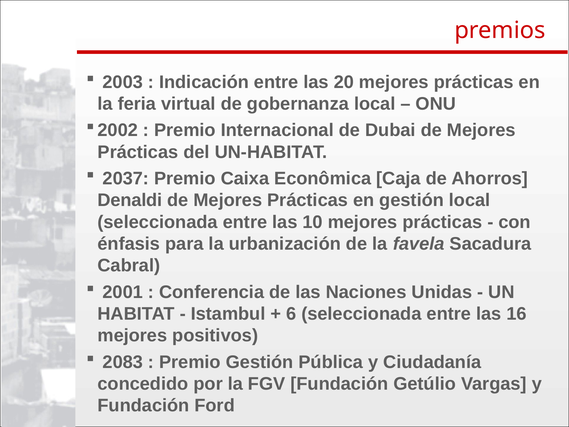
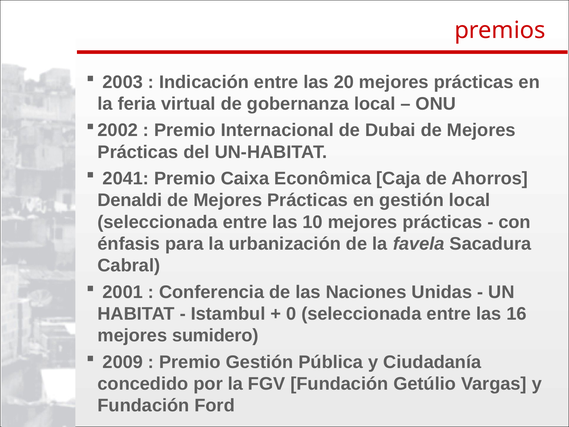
2037: 2037 -> 2041 (126, 178)
6: 6 -> 0 (291, 314)
positivos: positivos -> sumidero (215, 335)
2083: 2083 -> 2009 (123, 362)
